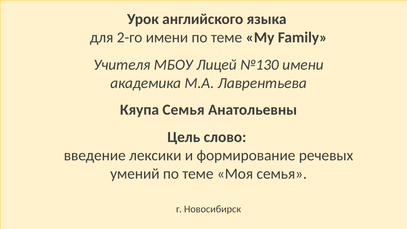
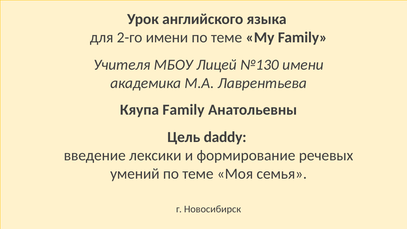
Кяупа Семья: Семья -> Family (184, 110)
слово: слово -> daddy (225, 137)
